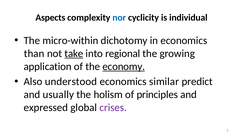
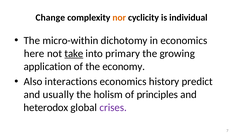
Aspects: Aspects -> Change (50, 18)
nor colour: blue -> orange (119, 18)
than: than -> here (34, 53)
regional: regional -> primary (123, 53)
economy underline: present -> none (124, 66)
understood: understood -> interactions (71, 81)
similar: similar -> history (164, 81)
expressed: expressed -> heterodox (46, 107)
